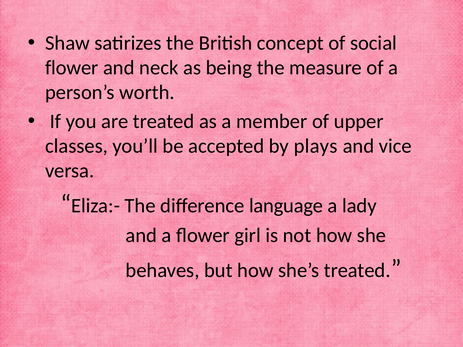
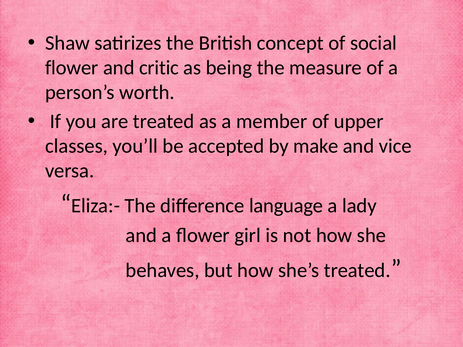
neck: neck -> critic (159, 68)
plays: plays -> make (316, 146)
